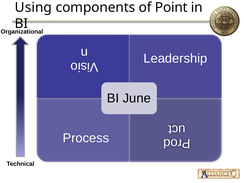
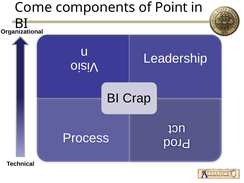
Using: Using -> Come (33, 7)
June: June -> Crap (137, 98)
